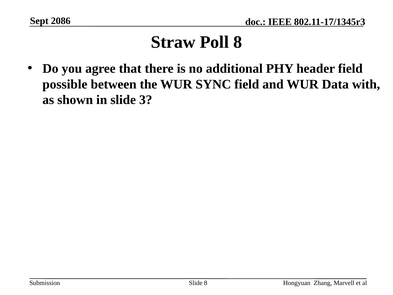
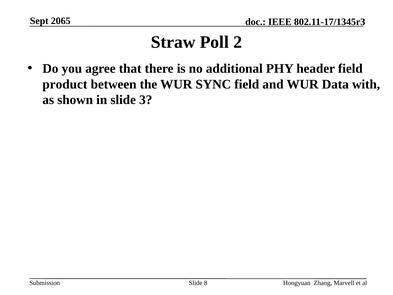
2086: 2086 -> 2065 (61, 21)
Poll 8: 8 -> 2 (238, 42)
possible: possible -> product (65, 84)
